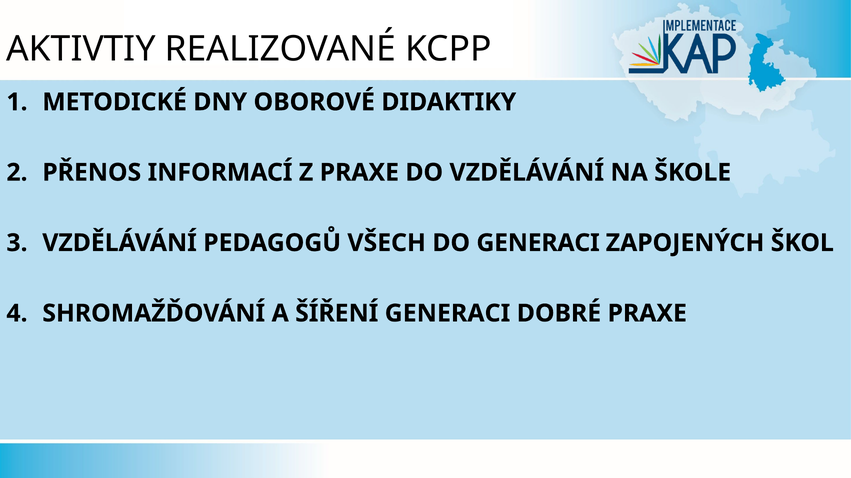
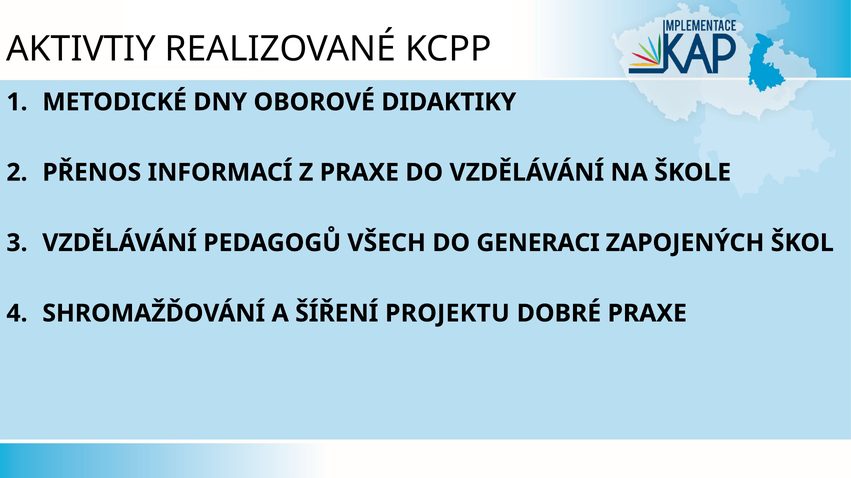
ŠÍŘENÍ GENERACI: GENERACI -> PROJEKTU (447, 314)
